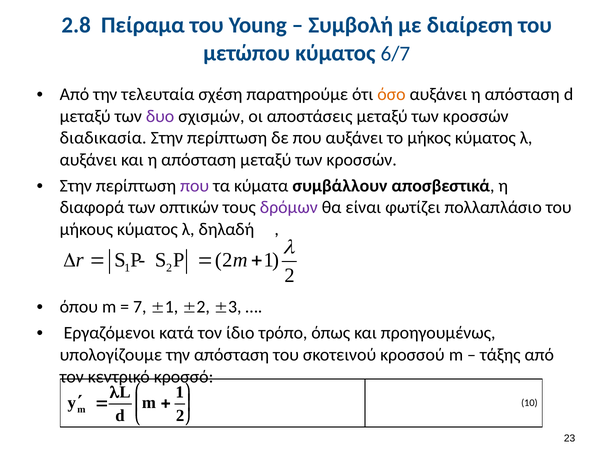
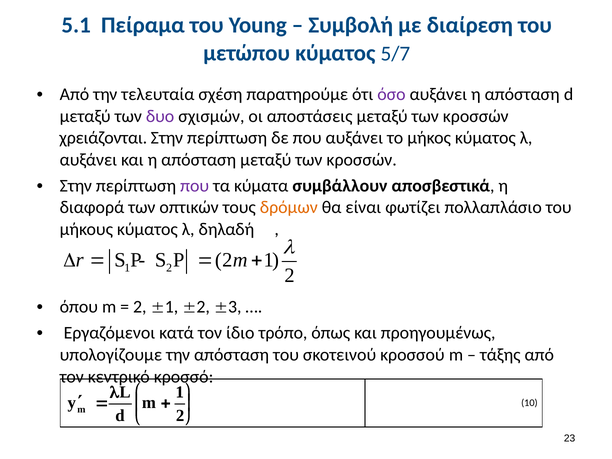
2.8: 2.8 -> 5.1 (76, 25)
6/7: 6/7 -> 5/7 (395, 54)
όσο colour: orange -> purple (391, 94)
διαδικασία: διαδικασία -> χρειάζονται (103, 138)
δρόμων colour: purple -> orange (289, 208)
7: 7 -> 2 (140, 307)
